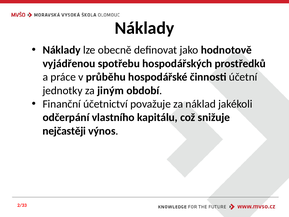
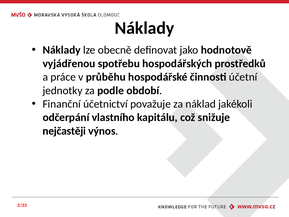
jiným: jiným -> podle (111, 90)
